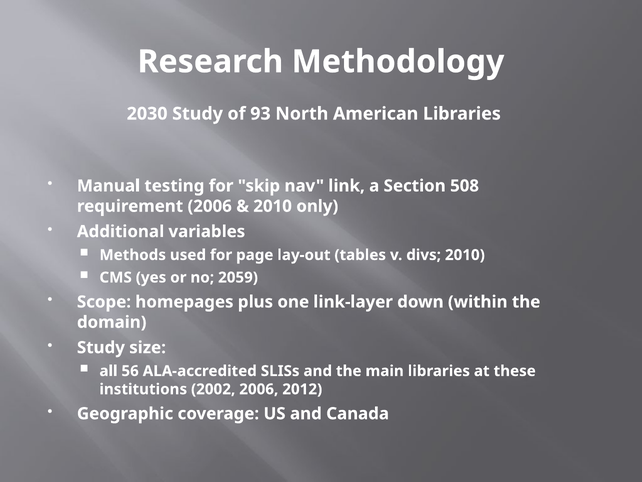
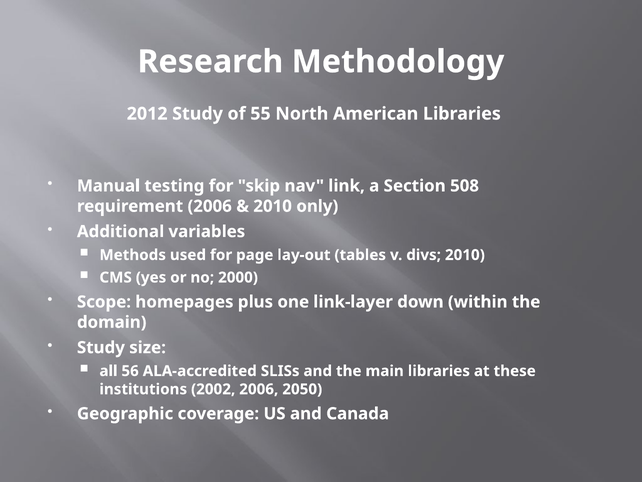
2030: 2030 -> 2012 (147, 114)
93: 93 -> 55 (260, 114)
2059: 2059 -> 2000 (238, 277)
2012: 2012 -> 2050 (302, 389)
